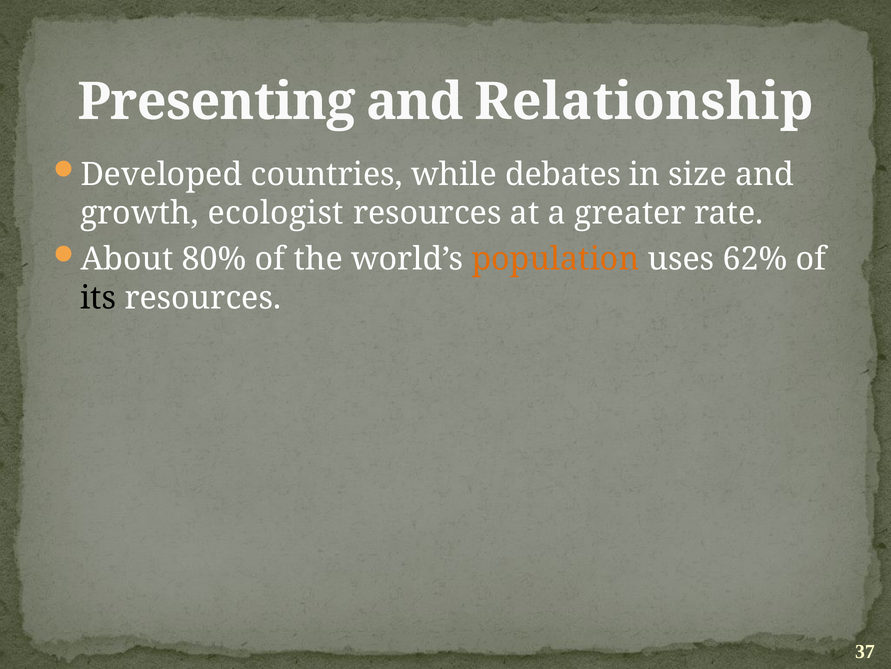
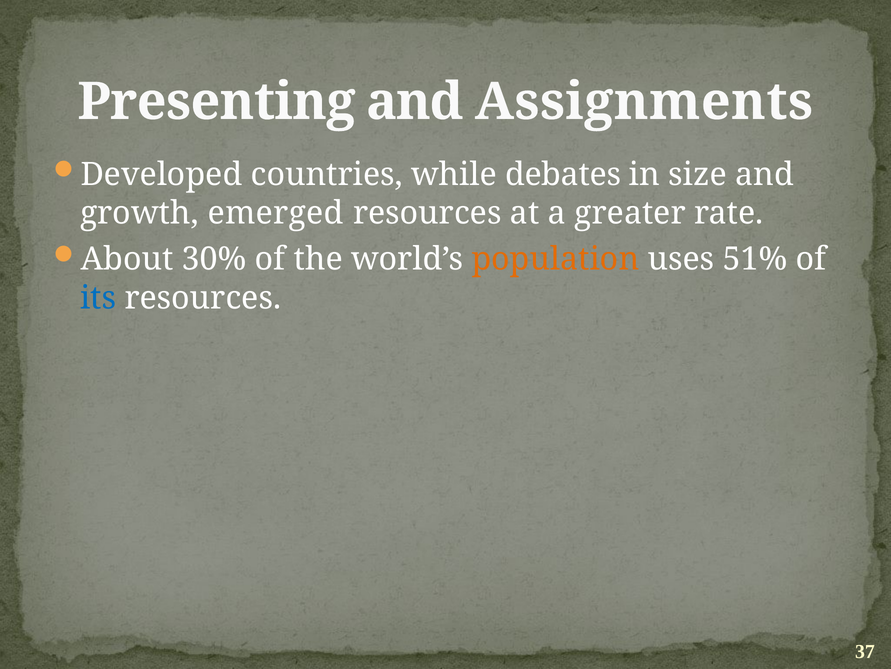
Relationship: Relationship -> Assignments (644, 102)
ecologist: ecologist -> emerged (276, 213)
80%: 80% -> 30% (214, 259)
62%: 62% -> 51% (755, 259)
its colour: black -> blue (98, 298)
